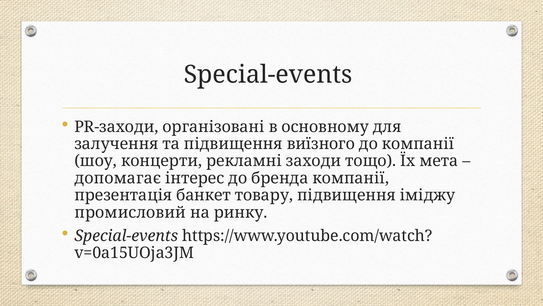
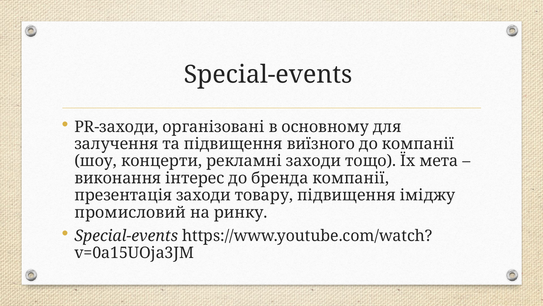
допомагає: допомагає -> виконання (118, 178)
презентація банкет: банкет -> заходи (204, 195)
